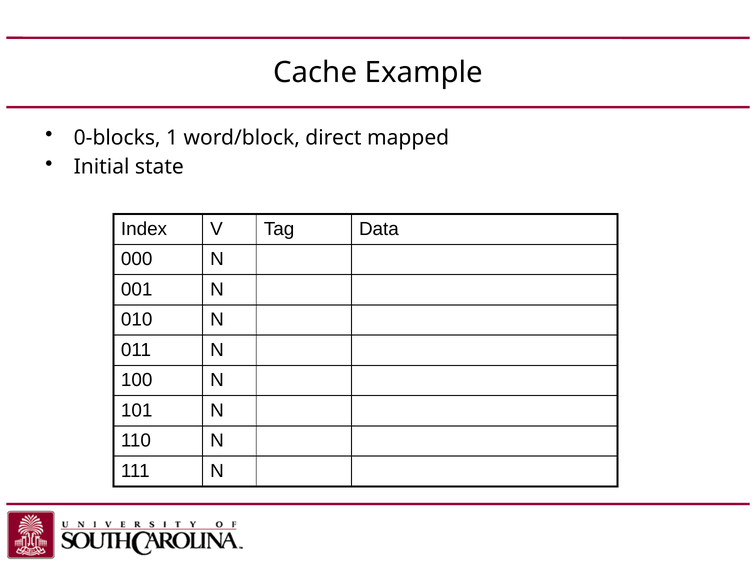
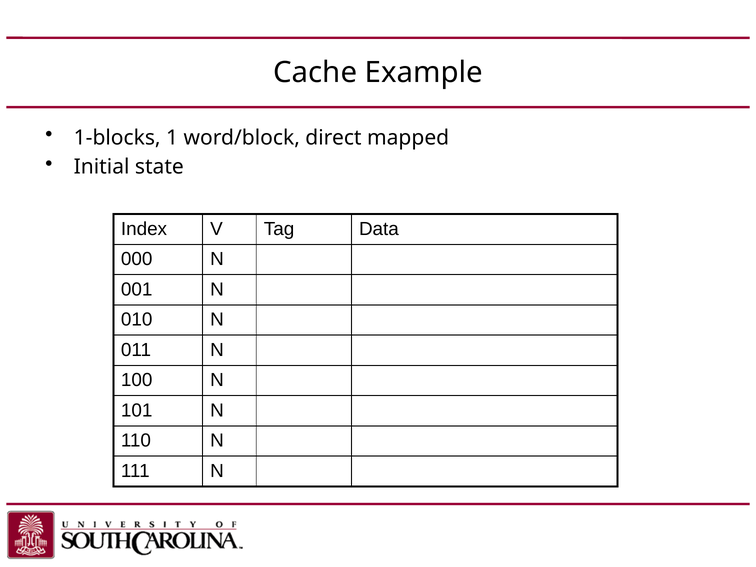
0-blocks: 0-blocks -> 1-blocks (117, 138)
